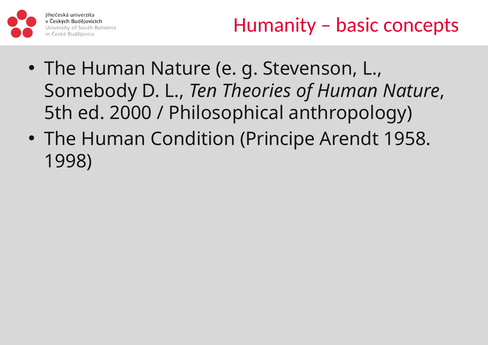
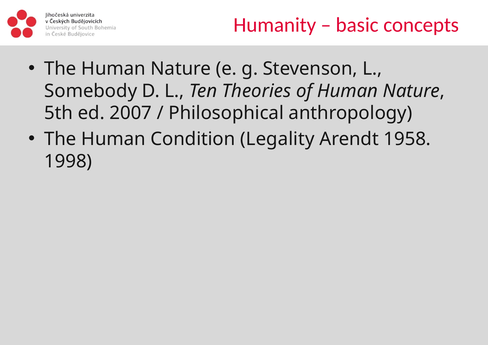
2000: 2000 -> 2007 (131, 113)
Principe: Principe -> Legality (277, 139)
